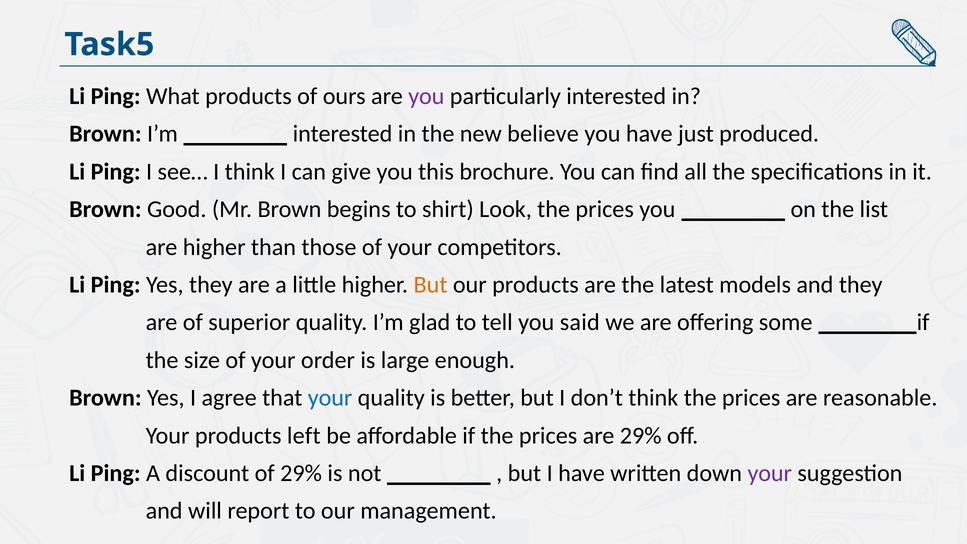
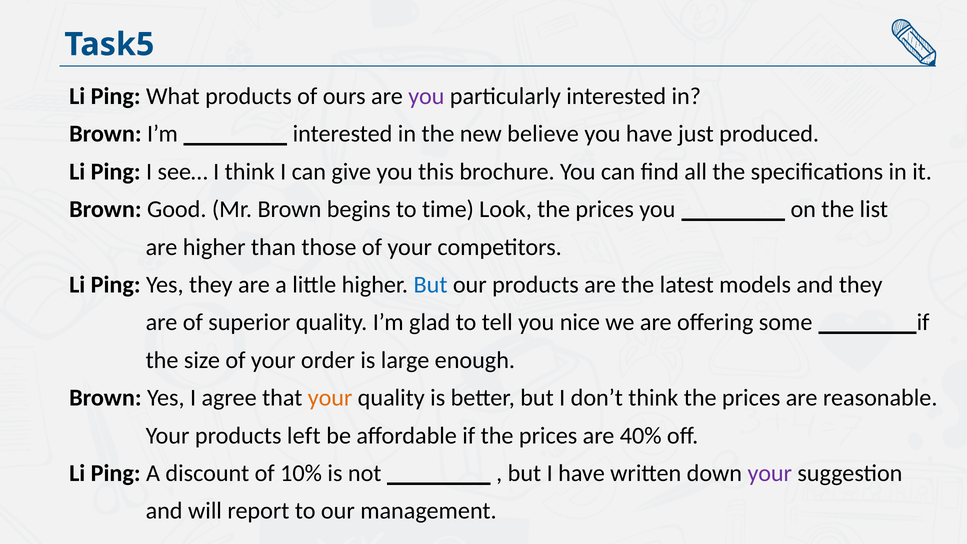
shirt: shirt -> time (448, 209)
But colour: orange -> blue (430, 285)
said: said -> nice (580, 322)
your colour: blue -> orange (330, 398)
are 29%: 29% -> 40% (641, 435)
of 29%: 29% -> 10% (301, 473)
